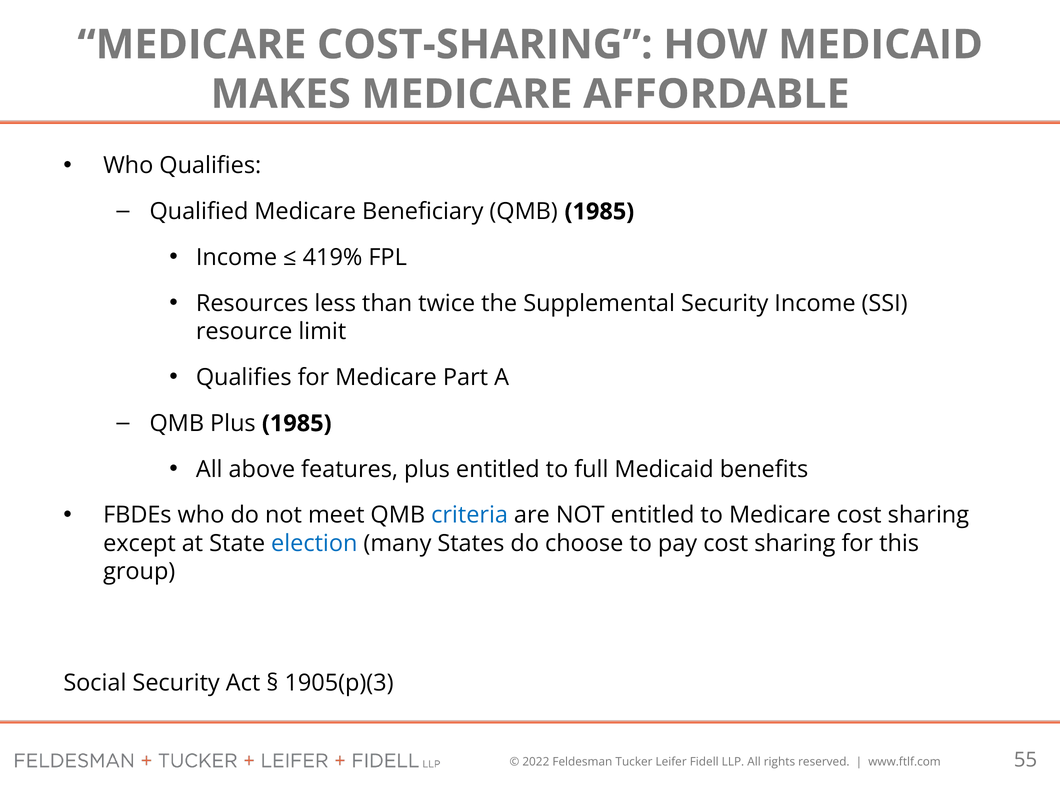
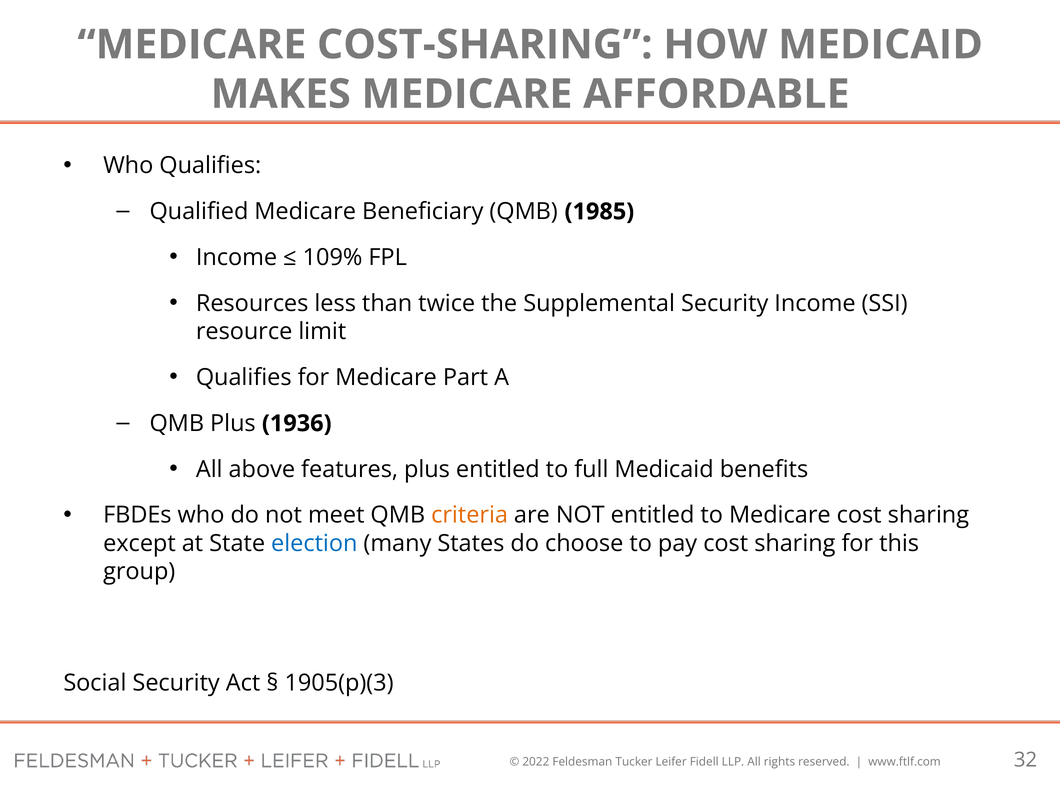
419%: 419% -> 109% (333, 257)
Plus 1985: 1985 -> 1936 (297, 423)
criteria colour: blue -> orange (470, 515)
55: 55 -> 32 (1026, 760)
